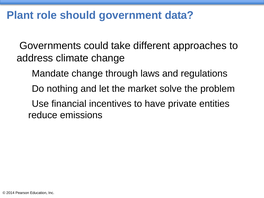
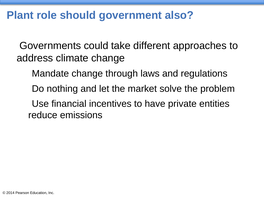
data: data -> also (179, 15)
